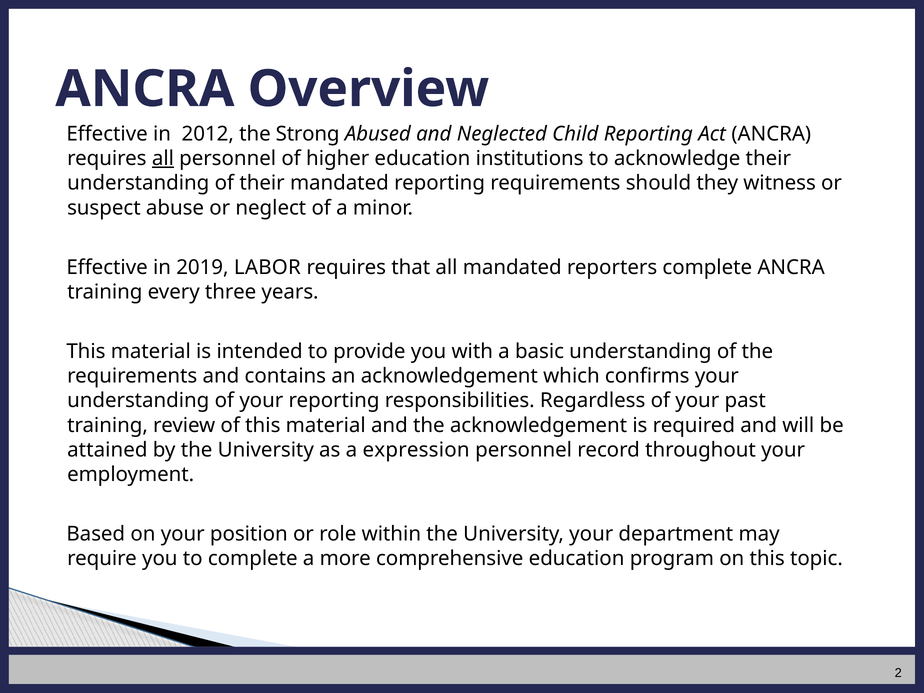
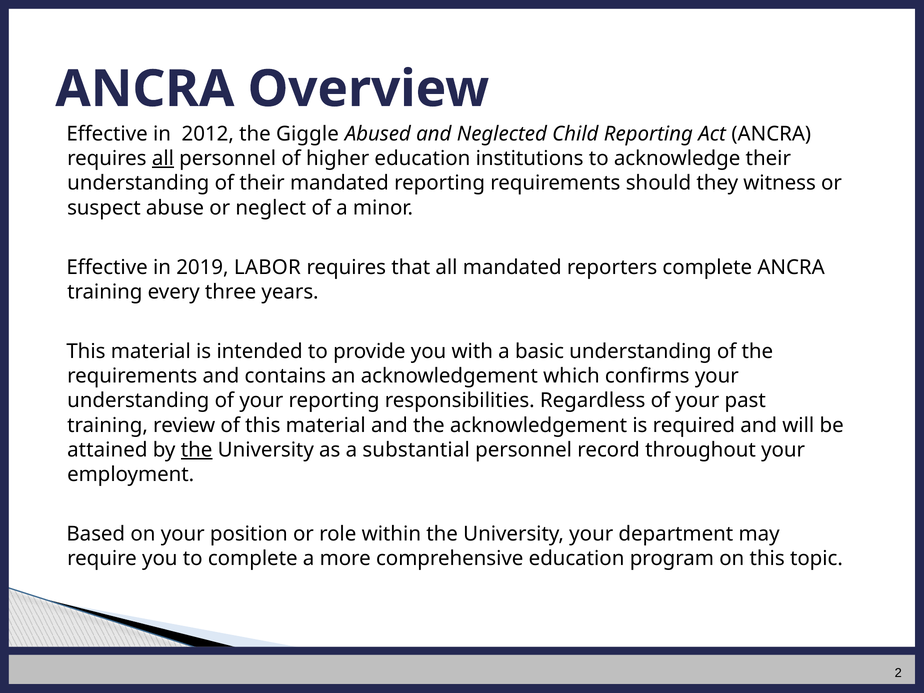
Strong: Strong -> Giggle (307, 134)
the underline: none -> present (197, 450)
expression: expression -> substantial (416, 450)
